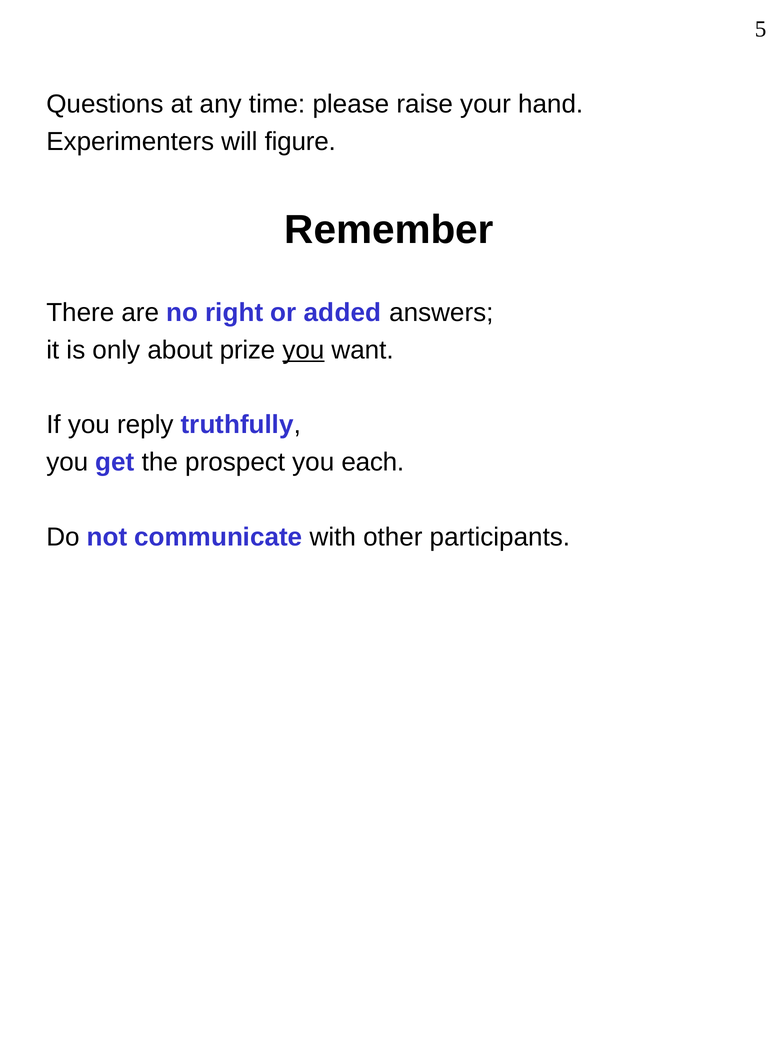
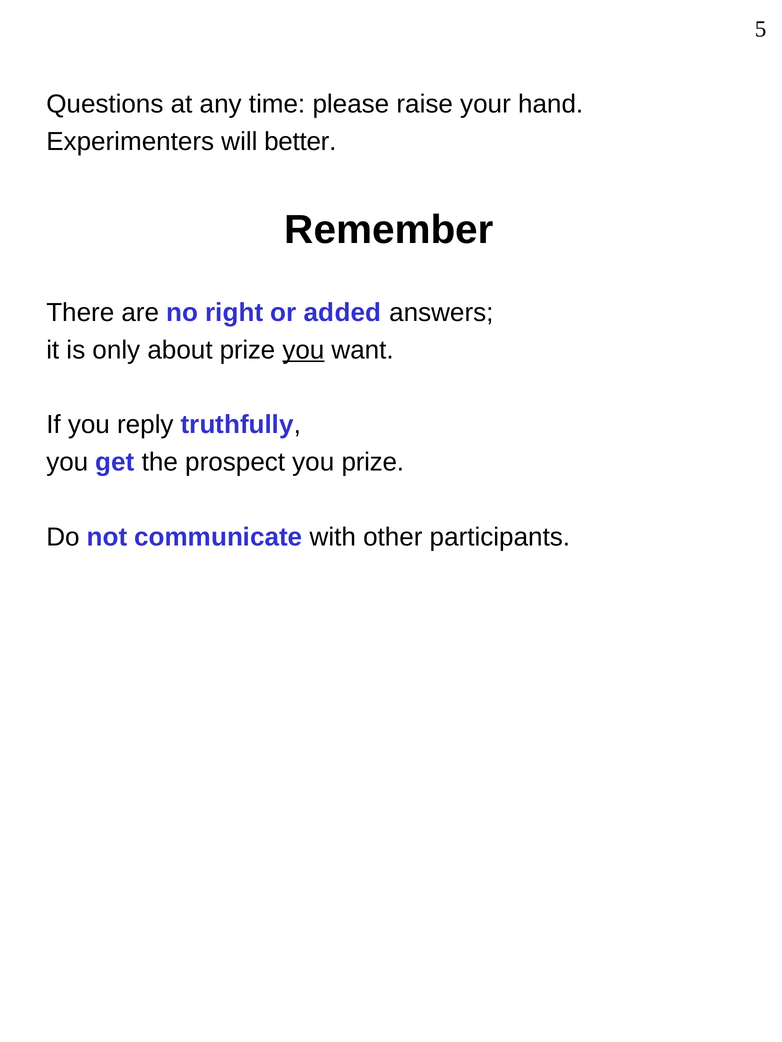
figure: figure -> better (300, 142)
you each: each -> prize (373, 463)
